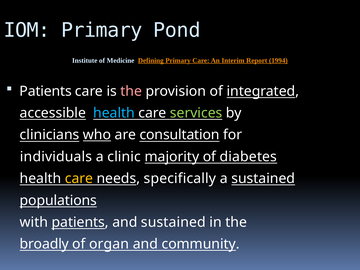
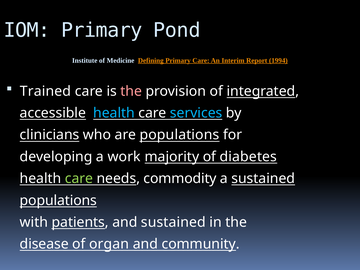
Patients: Patients -> Trained (45, 91)
services colour: light green -> light blue (196, 113)
who underline: present -> none (97, 135)
are consultation: consultation -> populations (179, 135)
individuals: individuals -> developing (56, 157)
clinic: clinic -> work (124, 157)
care colour: yellow -> light green (79, 179)
specifically: specifically -> commodity (180, 179)
broadly: broadly -> disease (44, 244)
